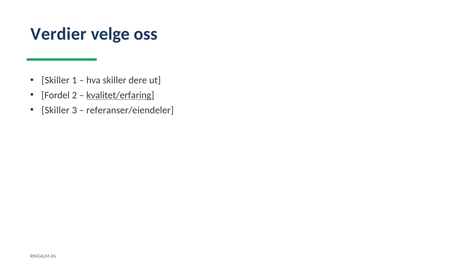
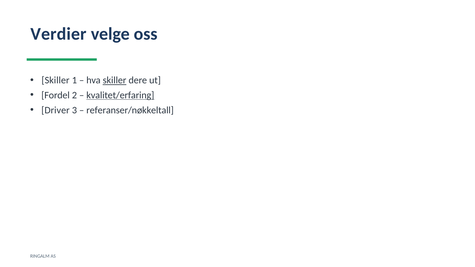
skiller underline: none -> present (115, 80)
Skiller: Skiller -> Driver (56, 110)
referanser/eiendeler: referanser/eiendeler -> referanser/nøkkeltall (130, 110)
